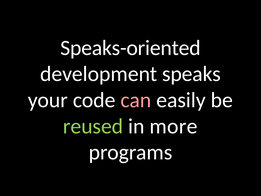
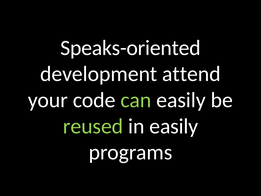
speaks: speaks -> attend (191, 74)
can colour: pink -> light green (136, 100)
in more: more -> easily (174, 126)
